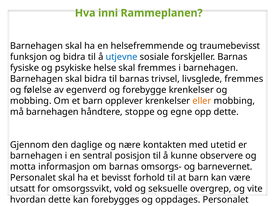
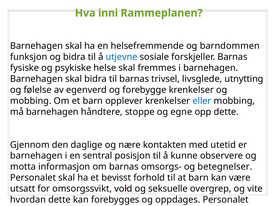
traumebevisst: traumebevisst -> barndommen (230, 46)
livsglede fremmes: fremmes -> utnytting (244, 79)
eller colour: orange -> blue (202, 101)
og barnevernet: barnevernet -> betegnelser (225, 166)
